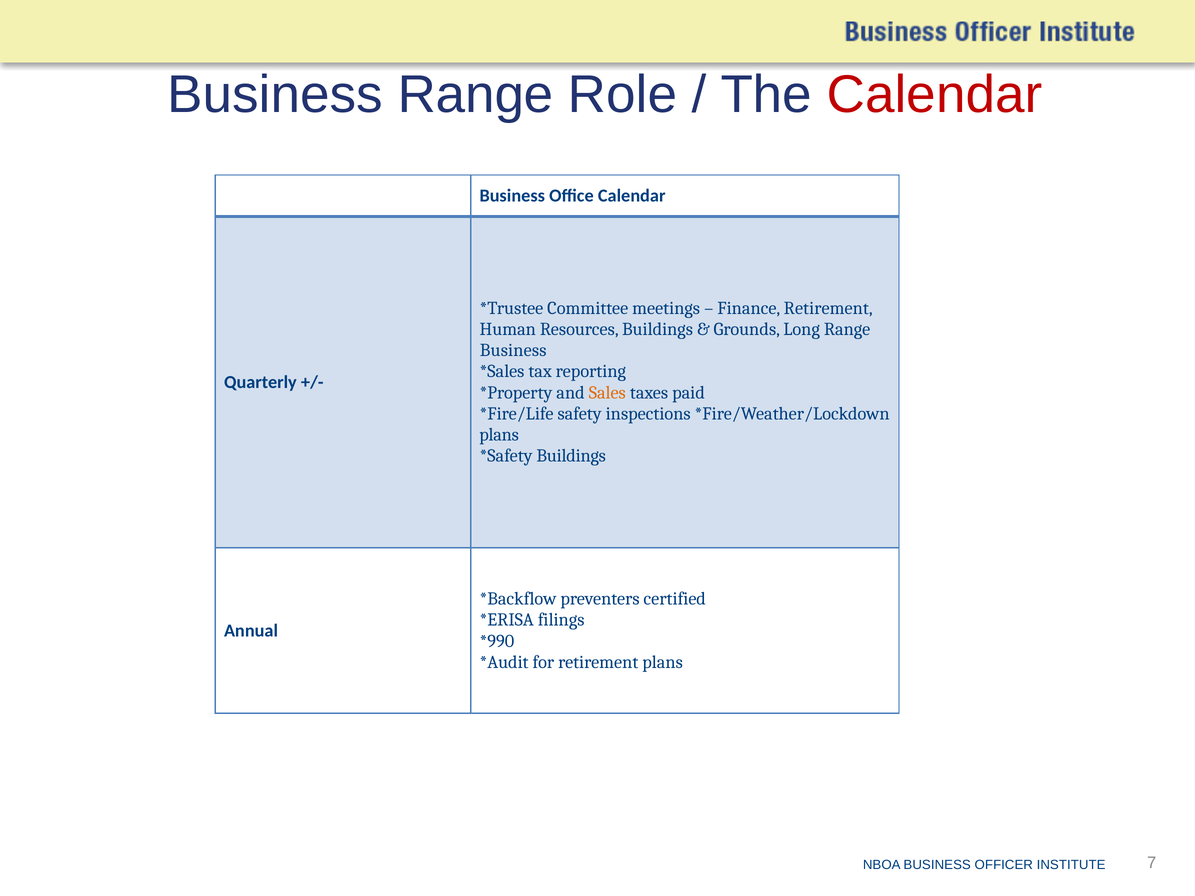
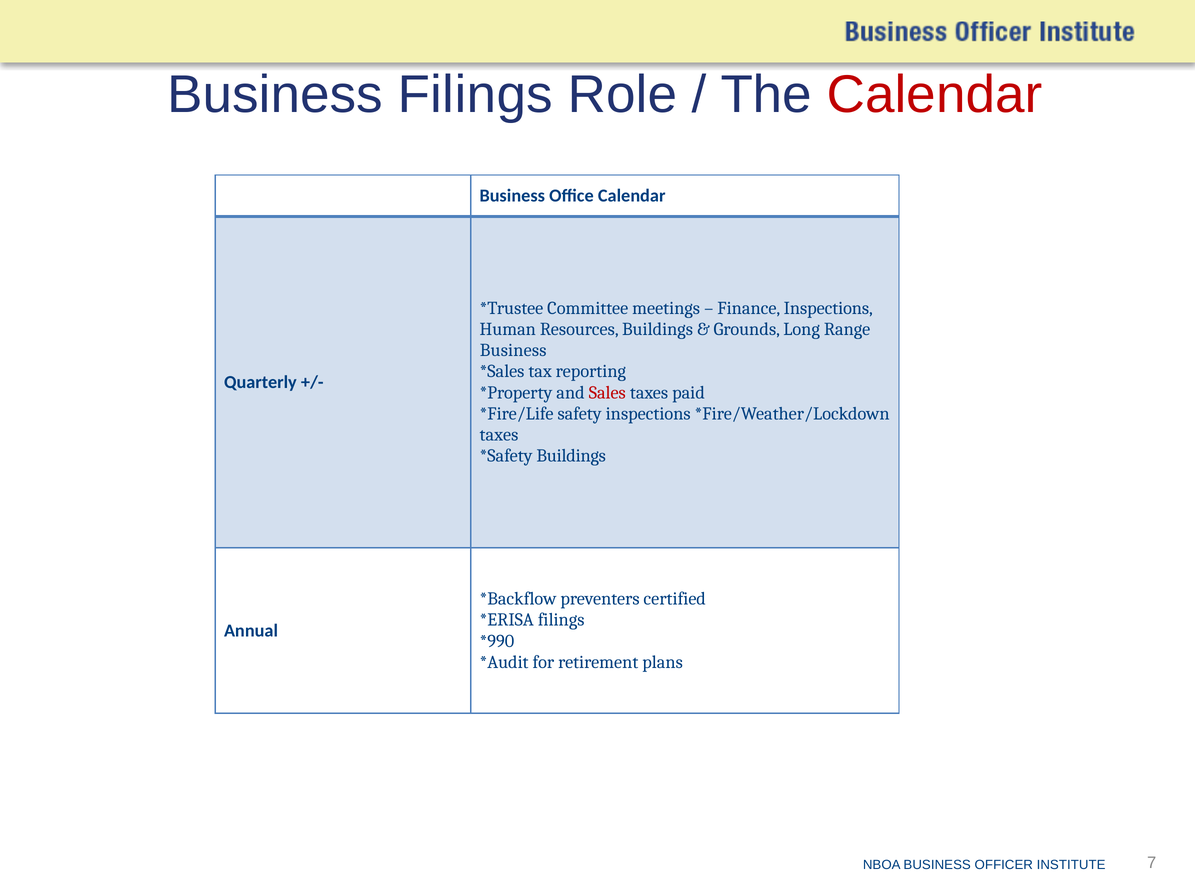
Business Range: Range -> Filings (475, 95)
Finance Retirement: Retirement -> Inspections (828, 308)
Sales colour: orange -> red (607, 393)
plans: plans -> taxes (499, 435)
